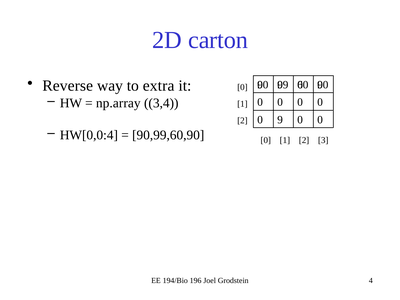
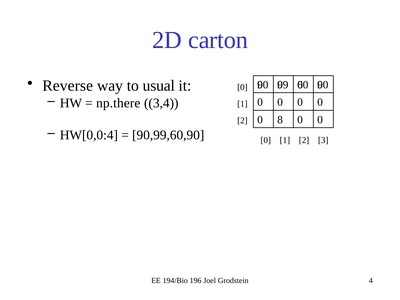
extra: extra -> usual (159, 86)
np.array: np.array -> np.there (118, 103)
9: 9 -> 8 (280, 120)
